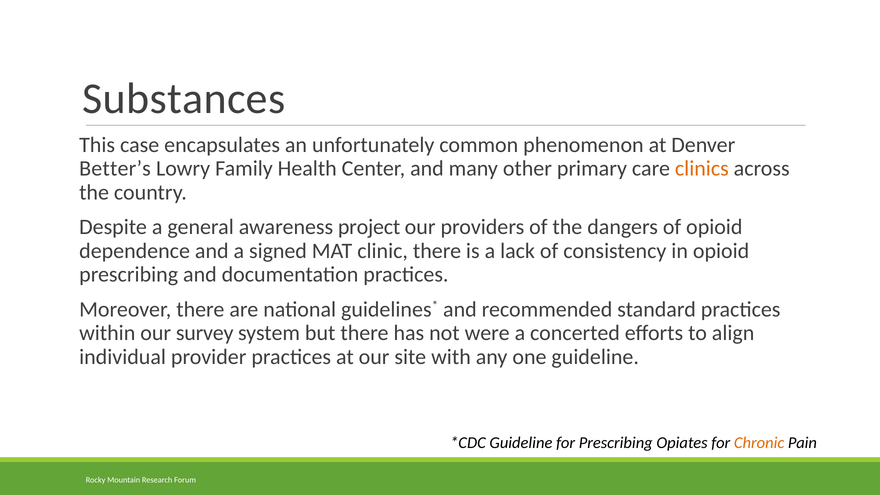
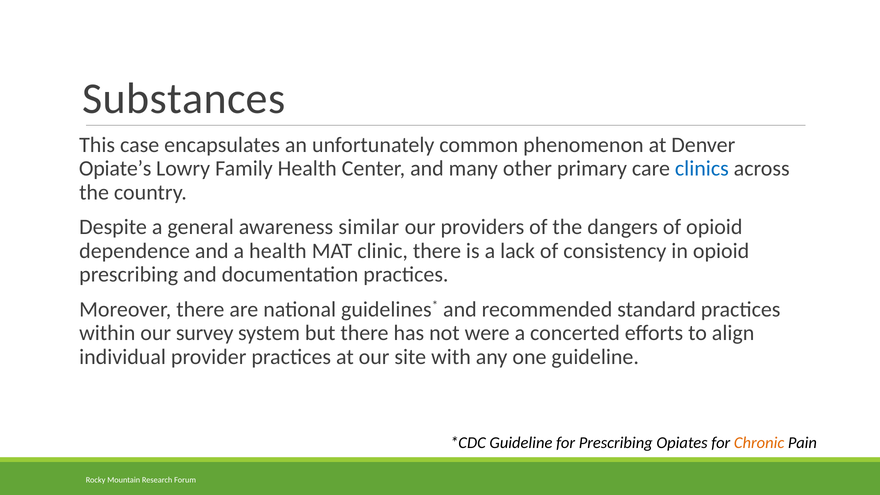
Better’s: Better’s -> Opiate’s (115, 169)
clinics colour: orange -> blue (702, 169)
project: project -> similar (369, 227)
a signed: signed -> health (278, 251)
